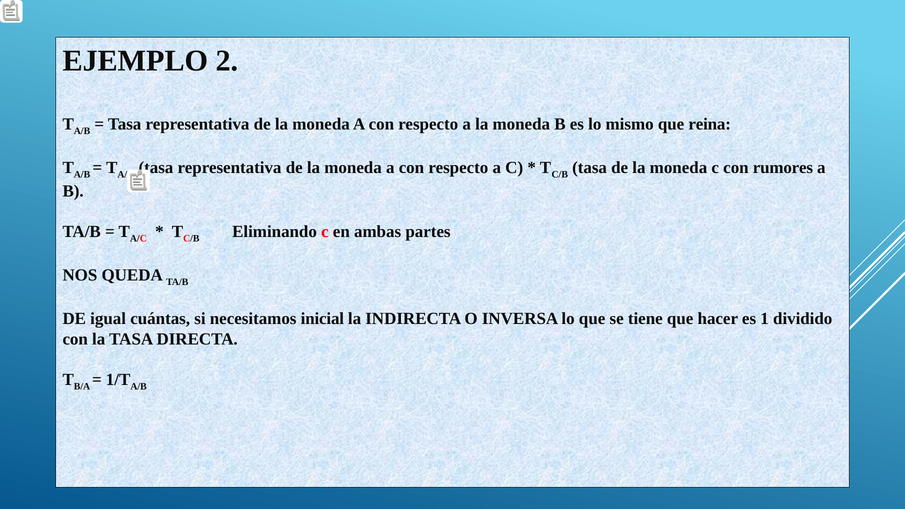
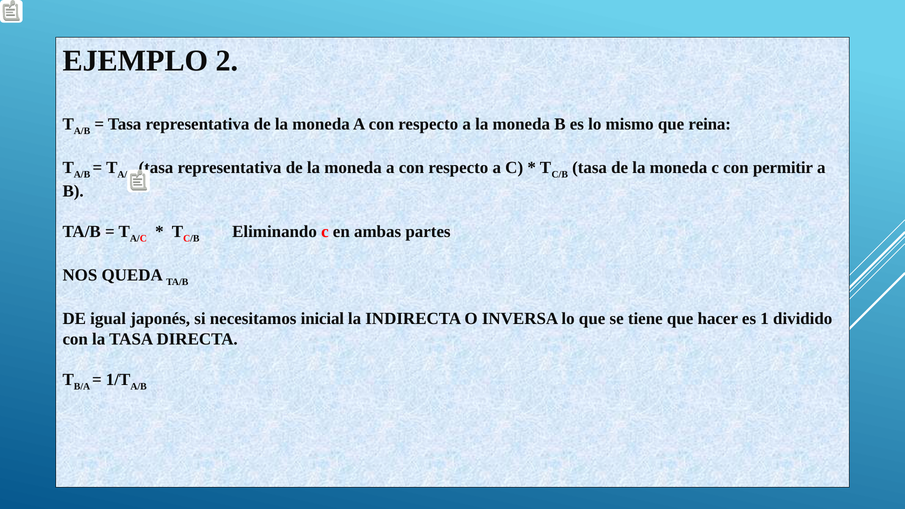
rumores: rumores -> permitir (783, 168)
cuántas: cuántas -> japonés (160, 319)
